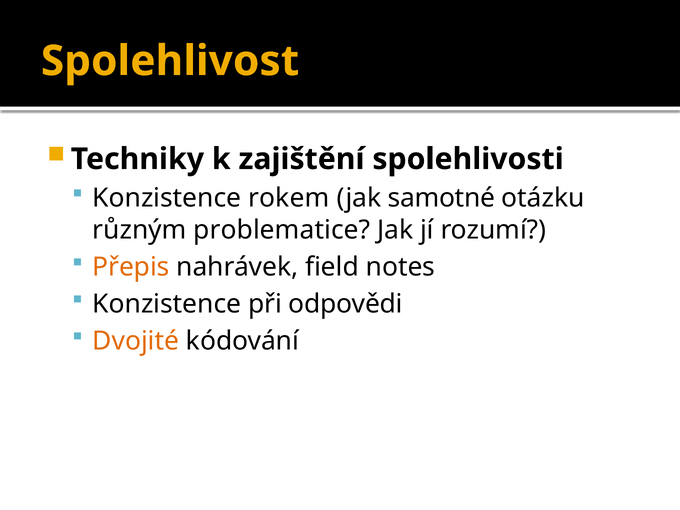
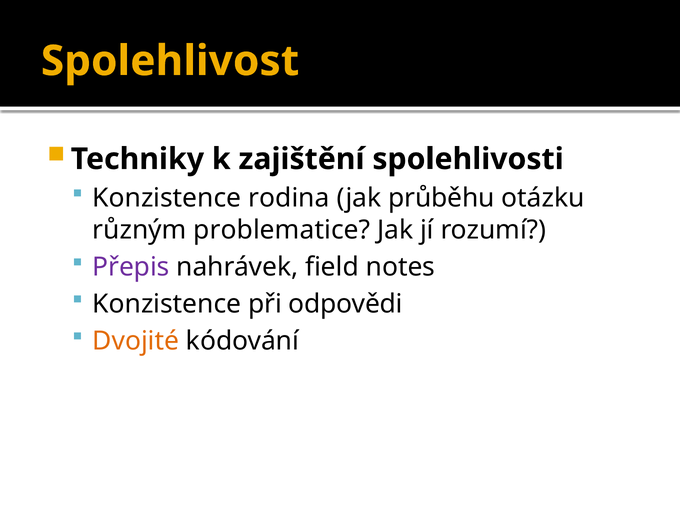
rokem: rokem -> rodina (289, 198)
samotné: samotné -> průběhu (441, 198)
Přepis colour: orange -> purple (131, 267)
